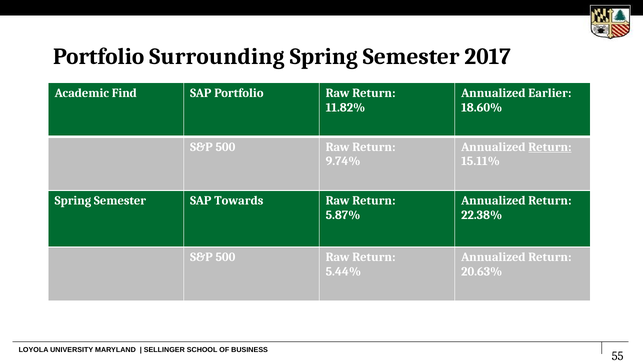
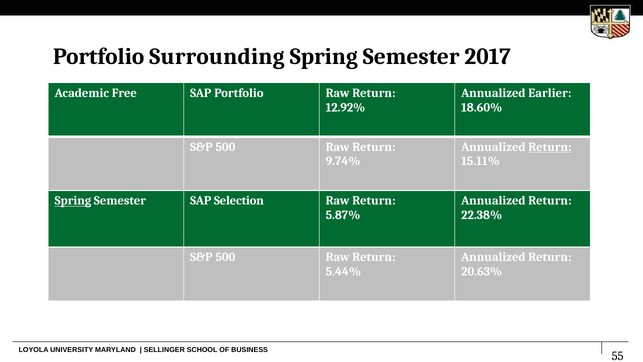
Find: Find -> Free (124, 93)
11.82%: 11.82% -> 12.92% (346, 107)
Spring underline: none -> present (73, 201)
Towards: Towards -> Selection (239, 201)
